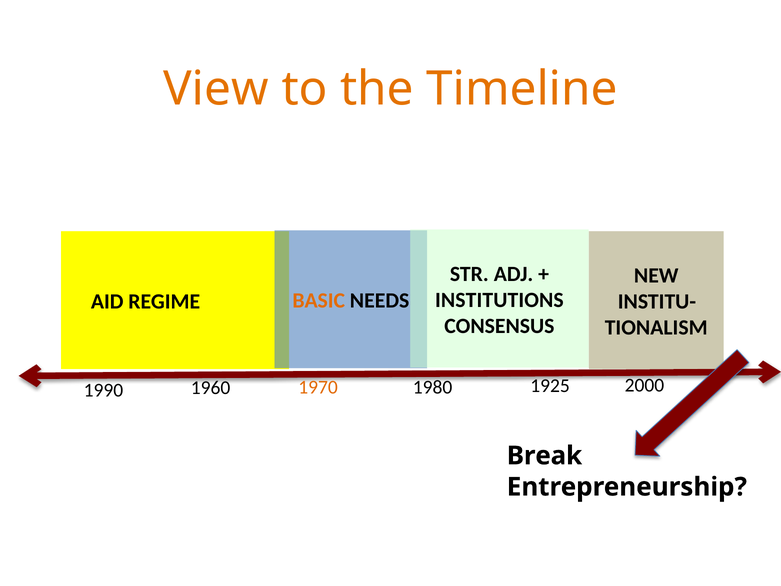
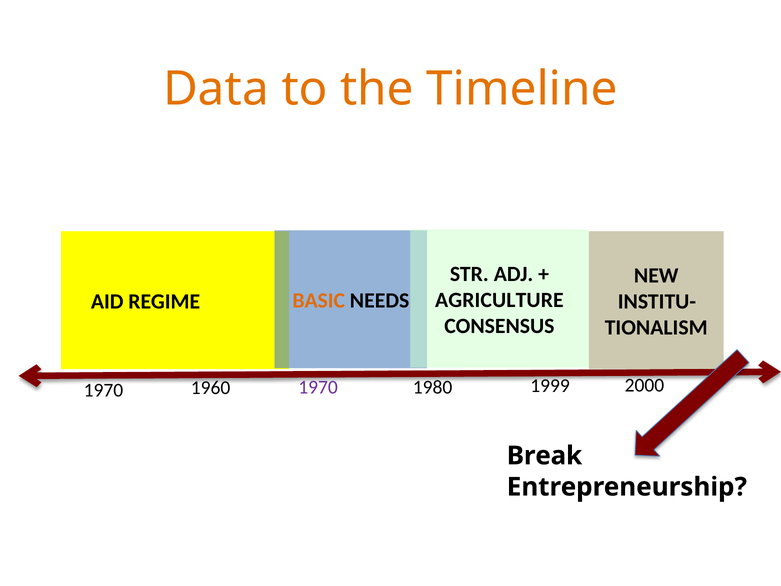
View: View -> Data (216, 89)
INSTITUTIONS: INSTITUTIONS -> AGRICULTURE (499, 300)
1970 colour: orange -> purple (318, 387)
1925: 1925 -> 1999 (550, 386)
1990: 1990 -> 1970 (103, 390)
